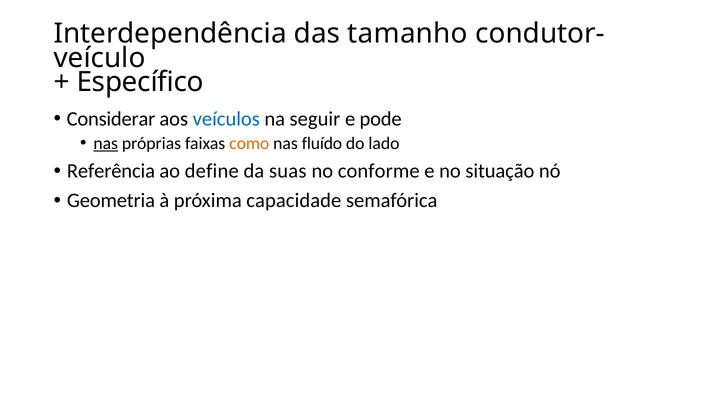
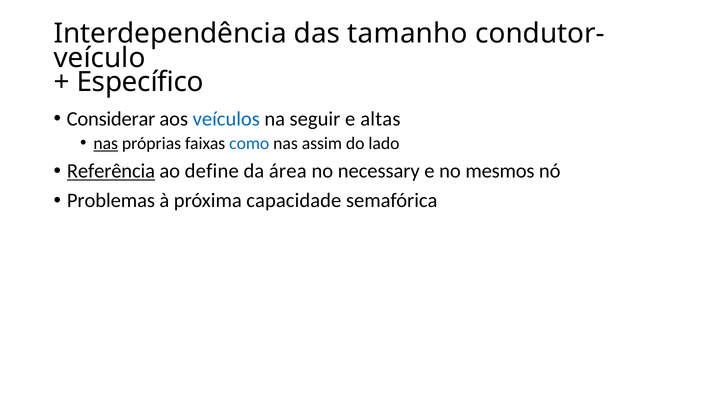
pode: pode -> altas (380, 119)
como colour: orange -> blue (249, 143)
fluído: fluído -> assim (322, 143)
Referência underline: none -> present (111, 171)
suas: suas -> área (288, 171)
conforme: conforme -> necessary (379, 171)
situação: situação -> mesmos (500, 171)
Geometria: Geometria -> Problemas (111, 201)
